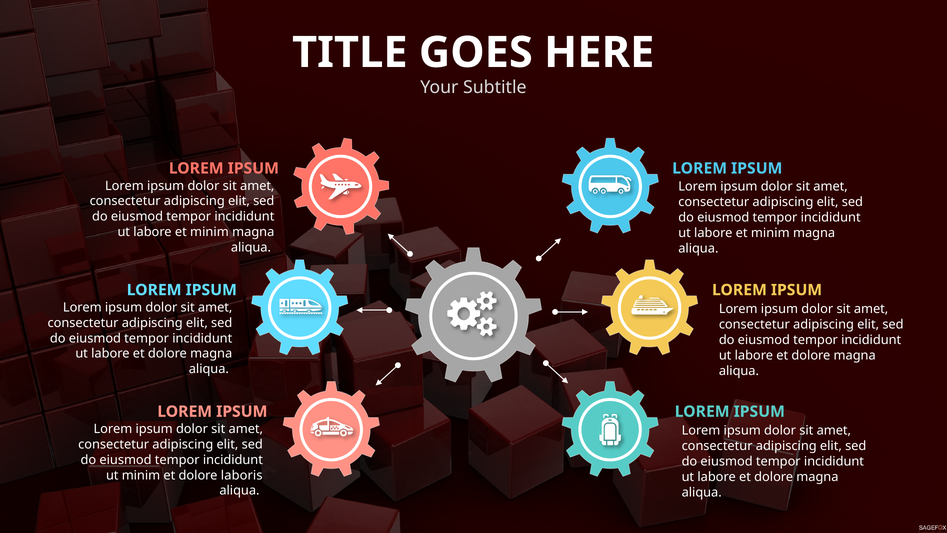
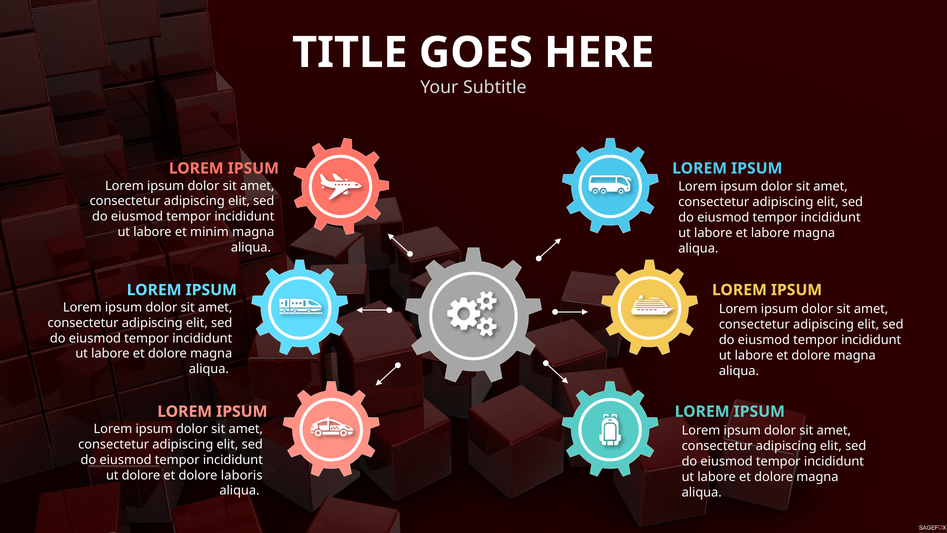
minim: minim -> labore (770, 233)
ut minim: minim -> dolore (141, 475)
